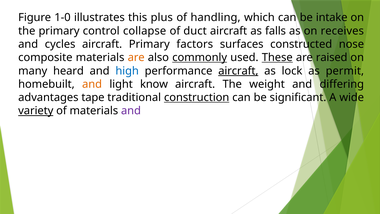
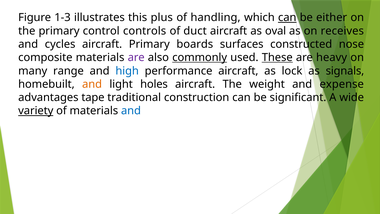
1-0: 1-0 -> 1-3 (63, 18)
can underline: none -> present (287, 18)
intake: intake -> either (332, 18)
collapse: collapse -> controls (145, 31)
falls: falls -> oval (276, 31)
factors: factors -> boards (195, 44)
are colour: orange -> purple (136, 57)
raised: raised -> heavy (332, 57)
heard: heard -> range (68, 71)
aircraft underline: present -> none (238, 71)
permit: permit -> signals (345, 71)
know: know -> holes (154, 84)
differing: differing -> expense (342, 84)
construction underline: present -> none (197, 97)
and colour: purple -> blue (131, 111)
